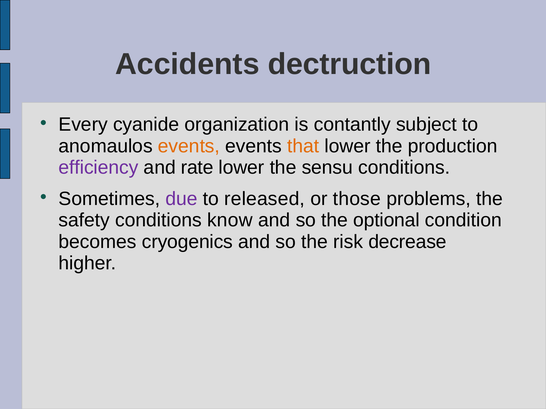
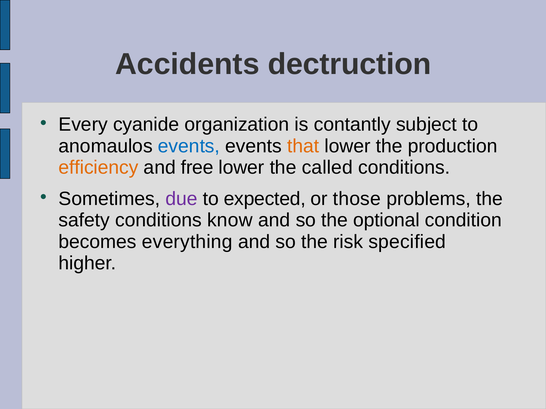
events colour: orange -> blue (189, 146)
efficiency colour: purple -> orange (99, 168)
rate: rate -> free (197, 168)
sensu: sensu -> called (327, 168)
released: released -> expected (265, 199)
cryogenics: cryogenics -> everything (187, 242)
decrease: decrease -> specified (407, 242)
